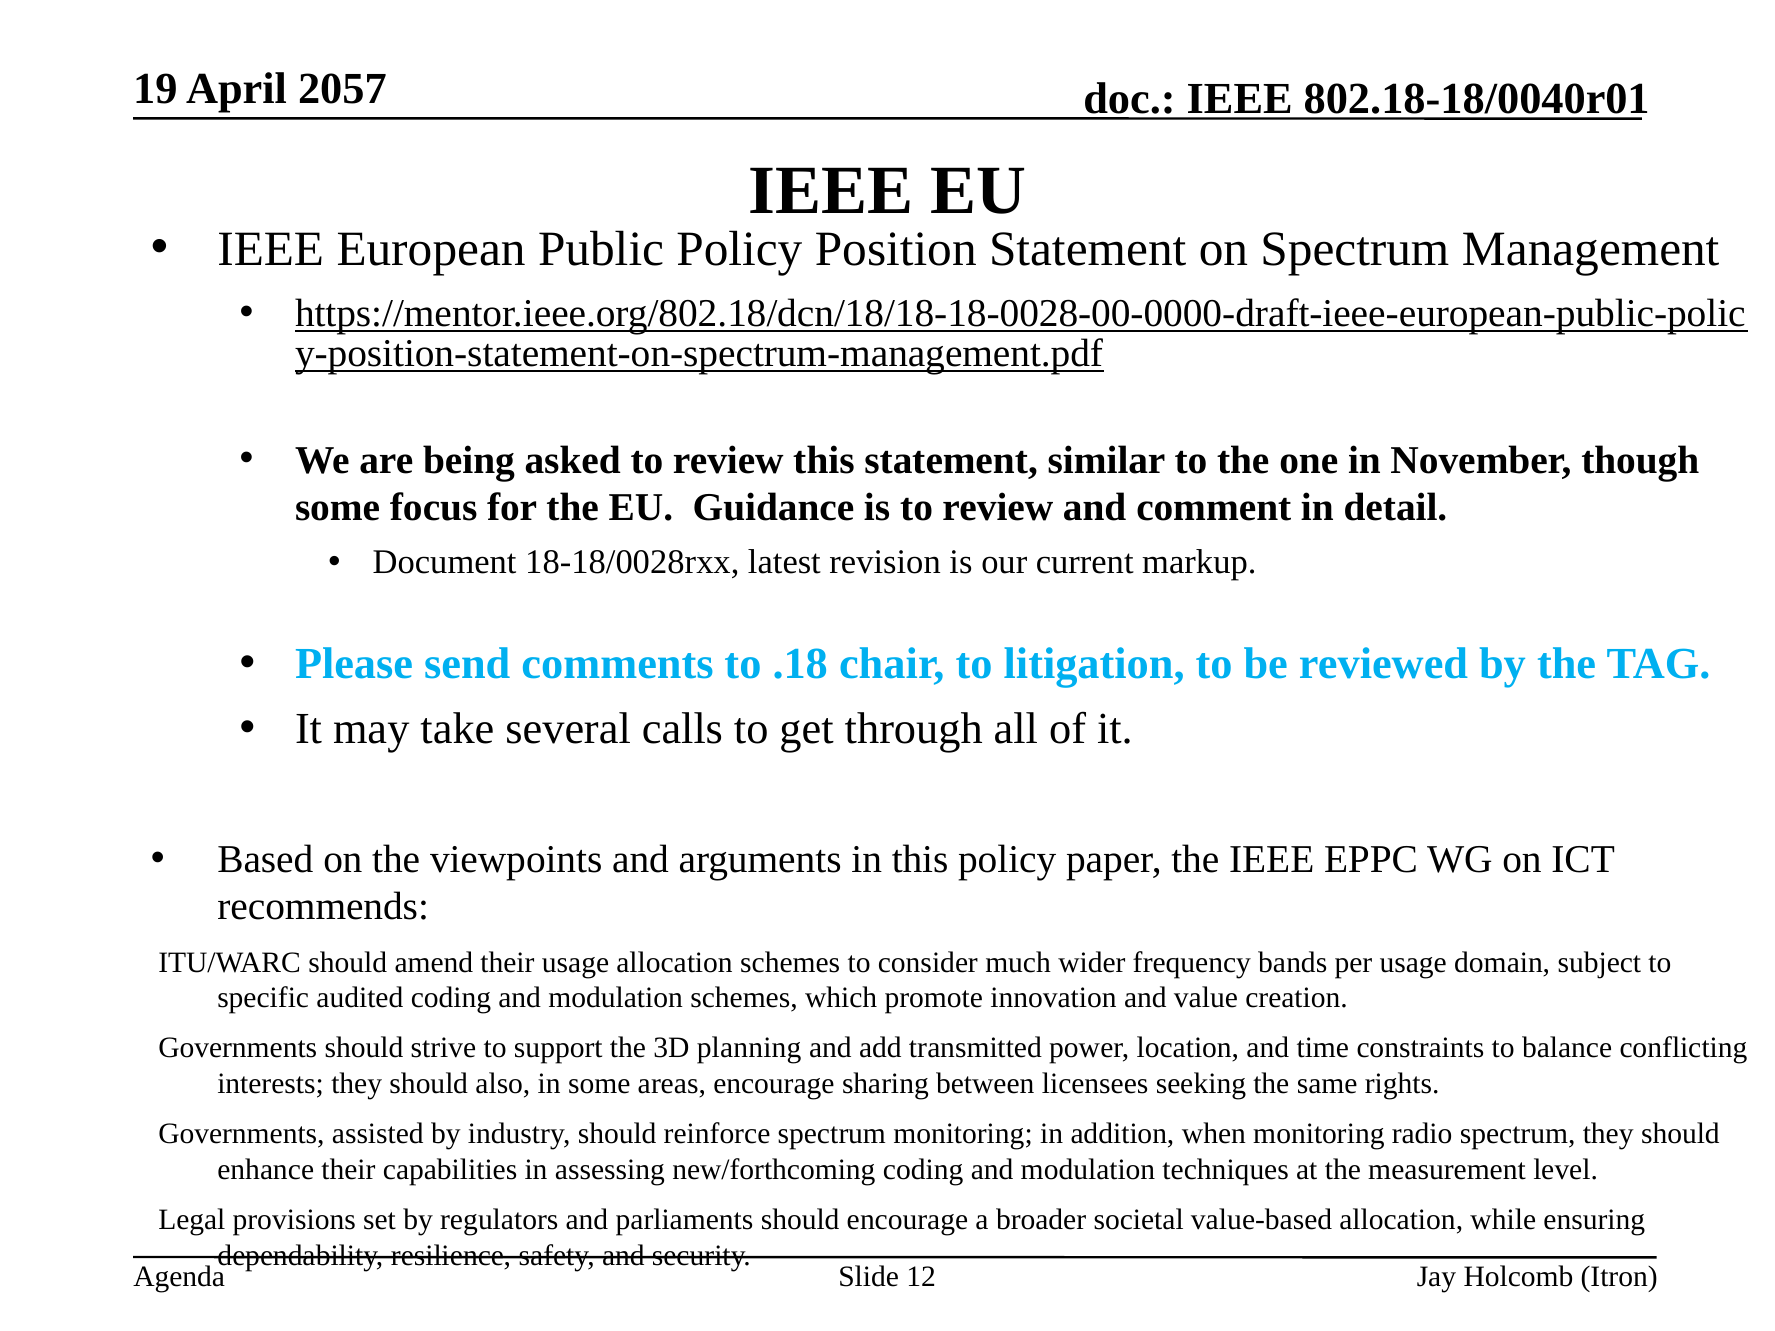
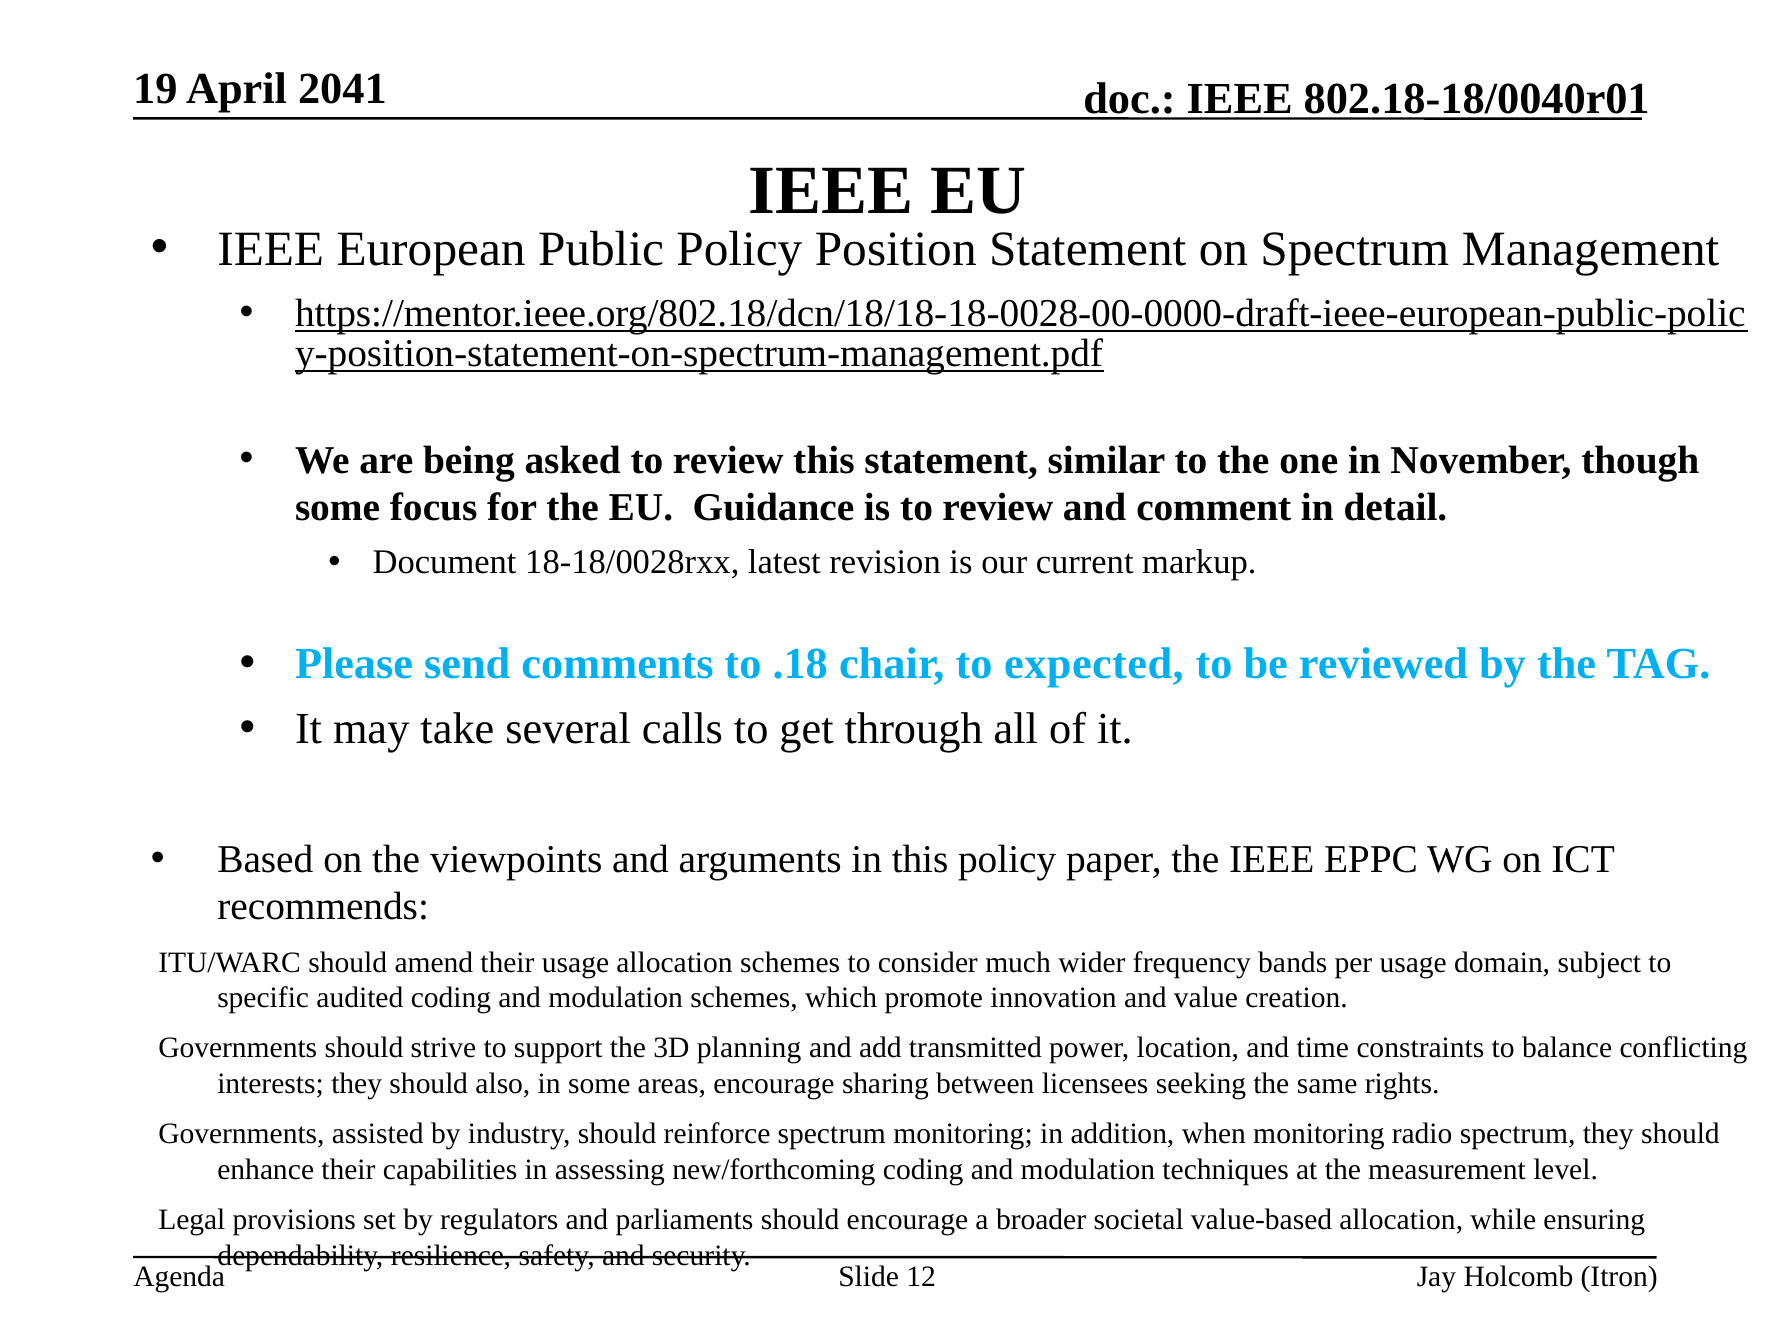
2057: 2057 -> 2041 (342, 89)
litigation: litigation -> expected (1094, 664)
